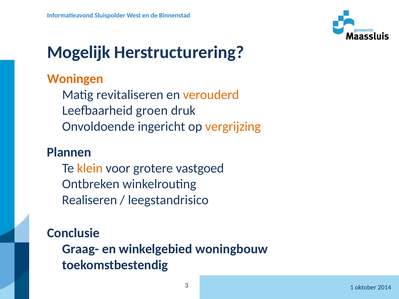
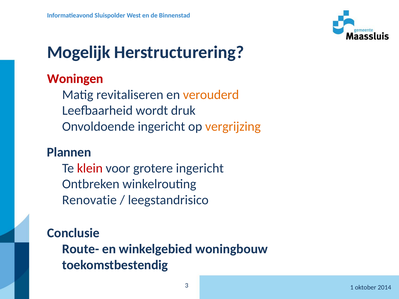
Woningen colour: orange -> red (75, 79)
groen: groen -> wordt (152, 111)
klein colour: orange -> red (90, 168)
grotere vastgoed: vastgoed -> ingericht (200, 168)
Realiseren: Realiseren -> Renovatie (89, 200)
Graag-: Graag- -> Route- (81, 249)
